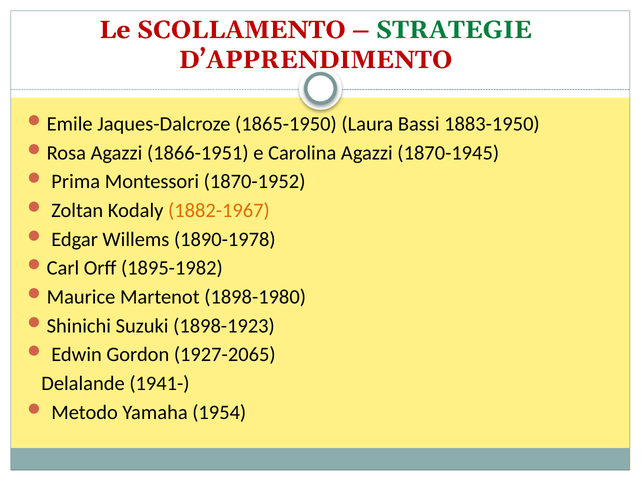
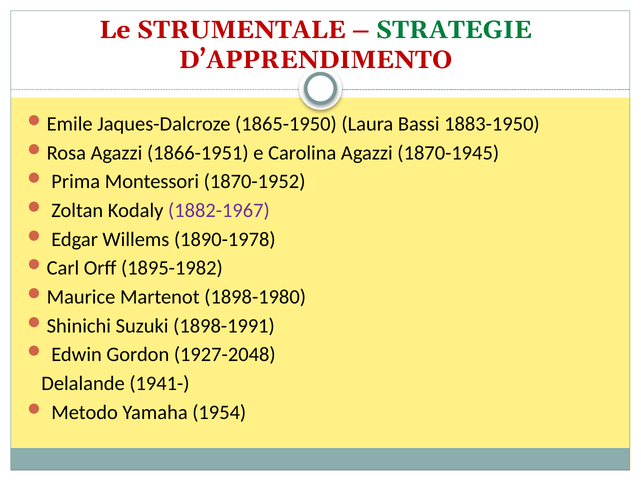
SCOLLAMENTO: SCOLLAMENTO -> STRUMENTALE (241, 30)
1882-1967 colour: orange -> purple (219, 210)
1898-1923: 1898-1923 -> 1898-1991 (224, 326)
1927-2065: 1927-2065 -> 1927-2048 (225, 354)
